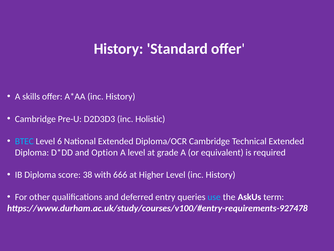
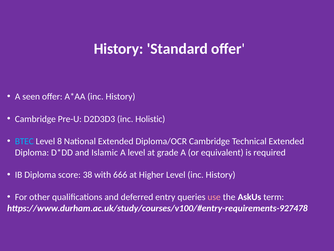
skills: skills -> seen (31, 96)
6: 6 -> 8 (60, 141)
Option: Option -> Islamic (105, 152)
use colour: light blue -> pink (214, 197)
